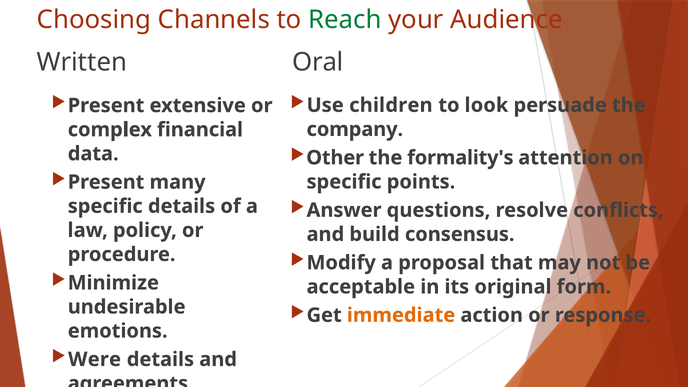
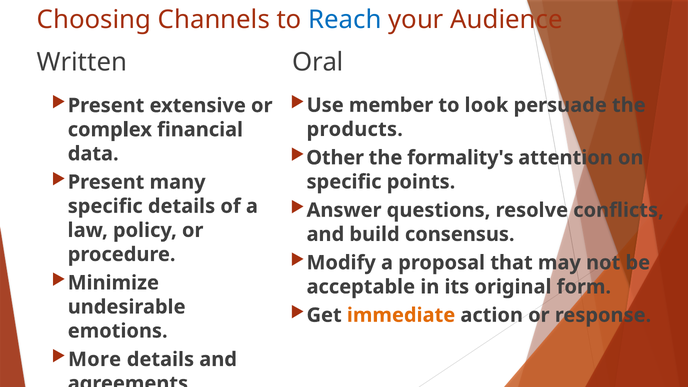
Reach colour: green -> blue (345, 20)
children: children -> member (391, 105)
company: company -> products (355, 129)
Were: Were -> More (95, 359)
